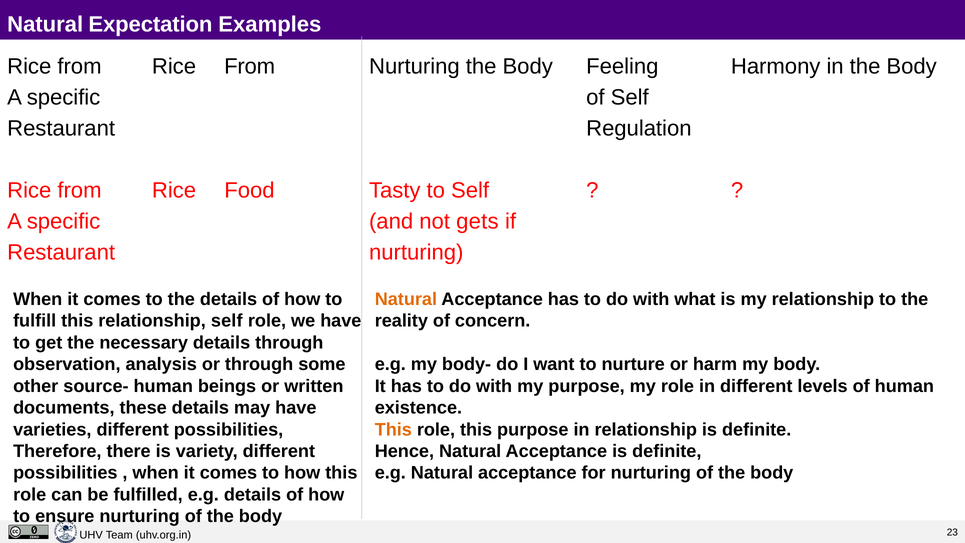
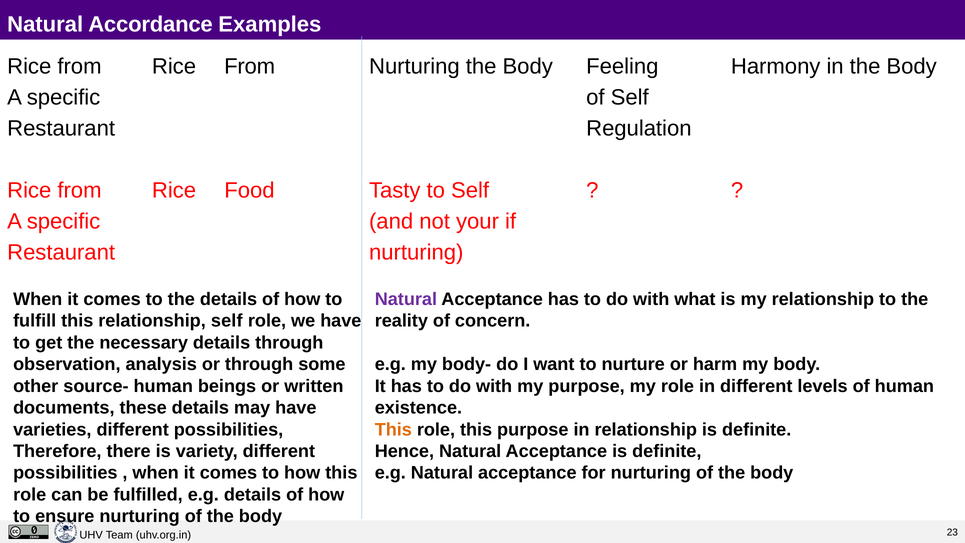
Expectation: Expectation -> Accordance (151, 24)
gets: gets -> your (478, 221)
Natural colour: orange -> purple (406, 299)
